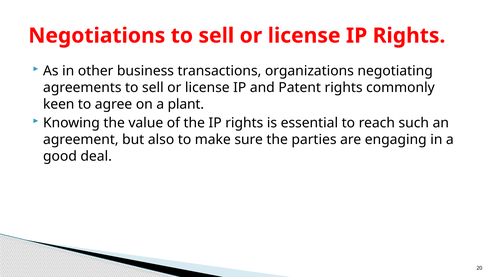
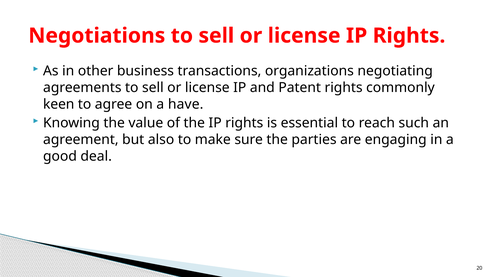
plant: plant -> have (186, 104)
